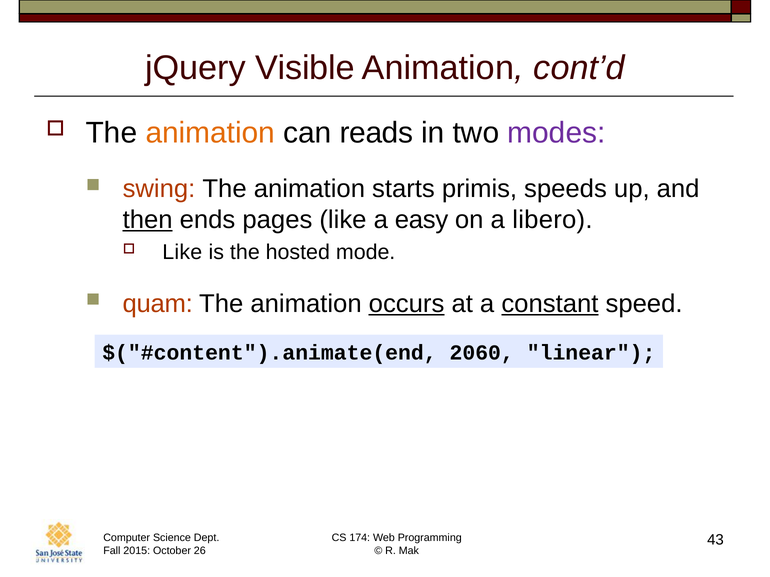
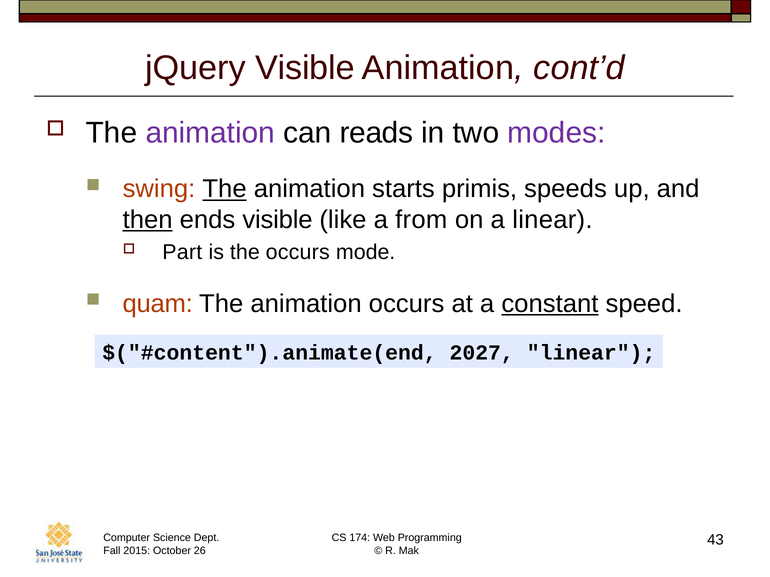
animation colour: orange -> purple (210, 133)
The underline: none -> present (225, 189)
ends pages: pages -> visible (278, 220)
easy: easy -> from (421, 220)
a libero: libero -> linear (552, 220)
Like: Like -> Part (182, 252)
the hosted: hosted -> occurs (298, 252)
occurs underline: present -> none (407, 304)
2060: 2060 -> 2027 (482, 353)
